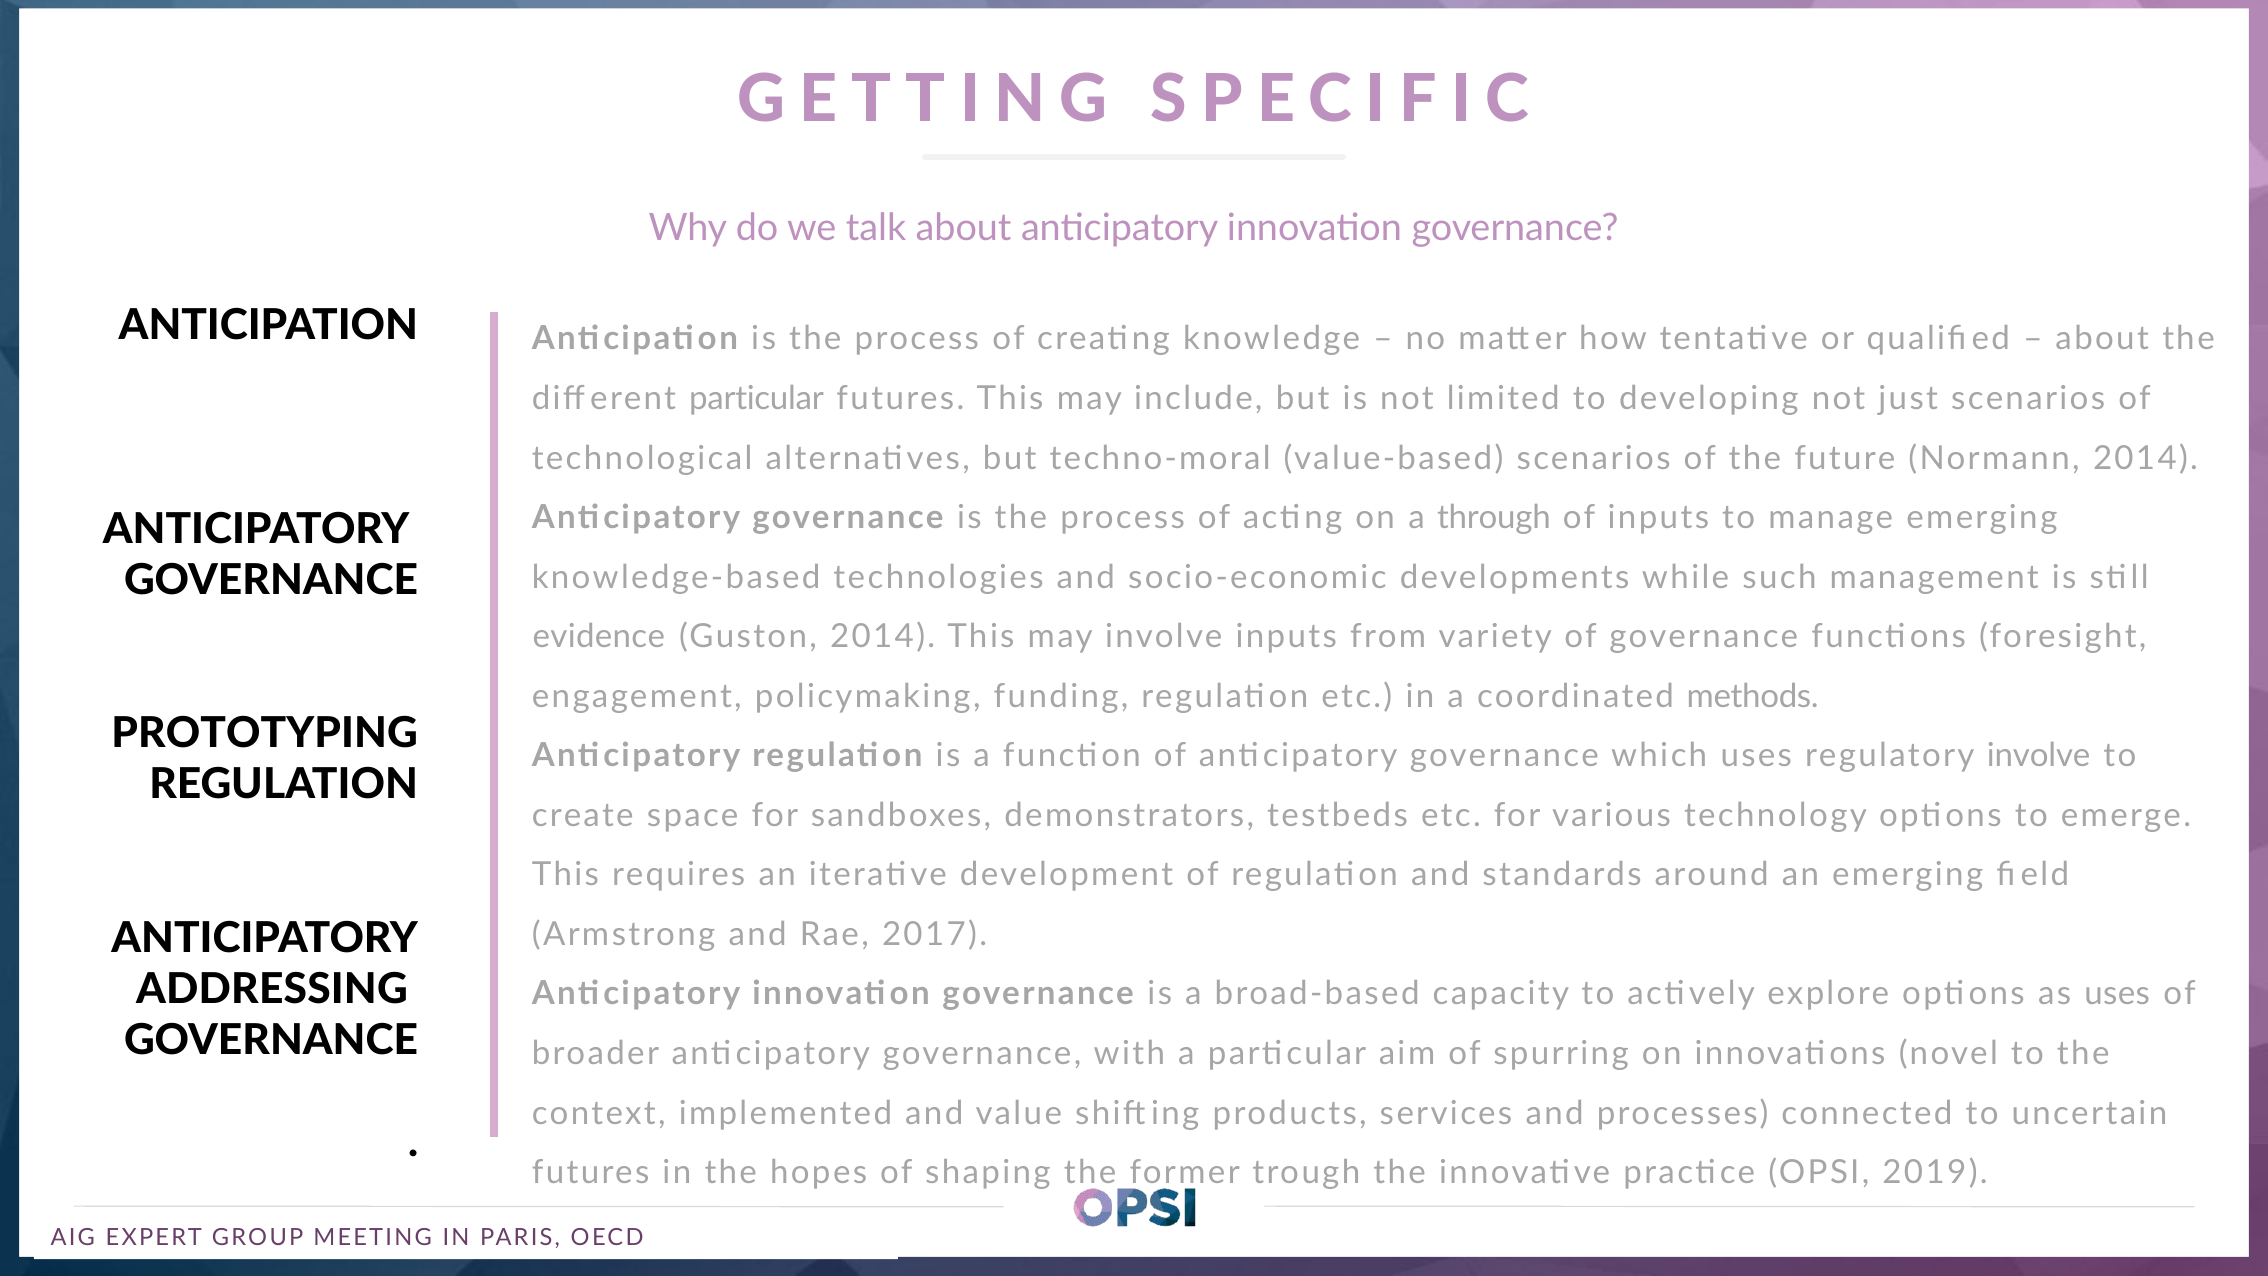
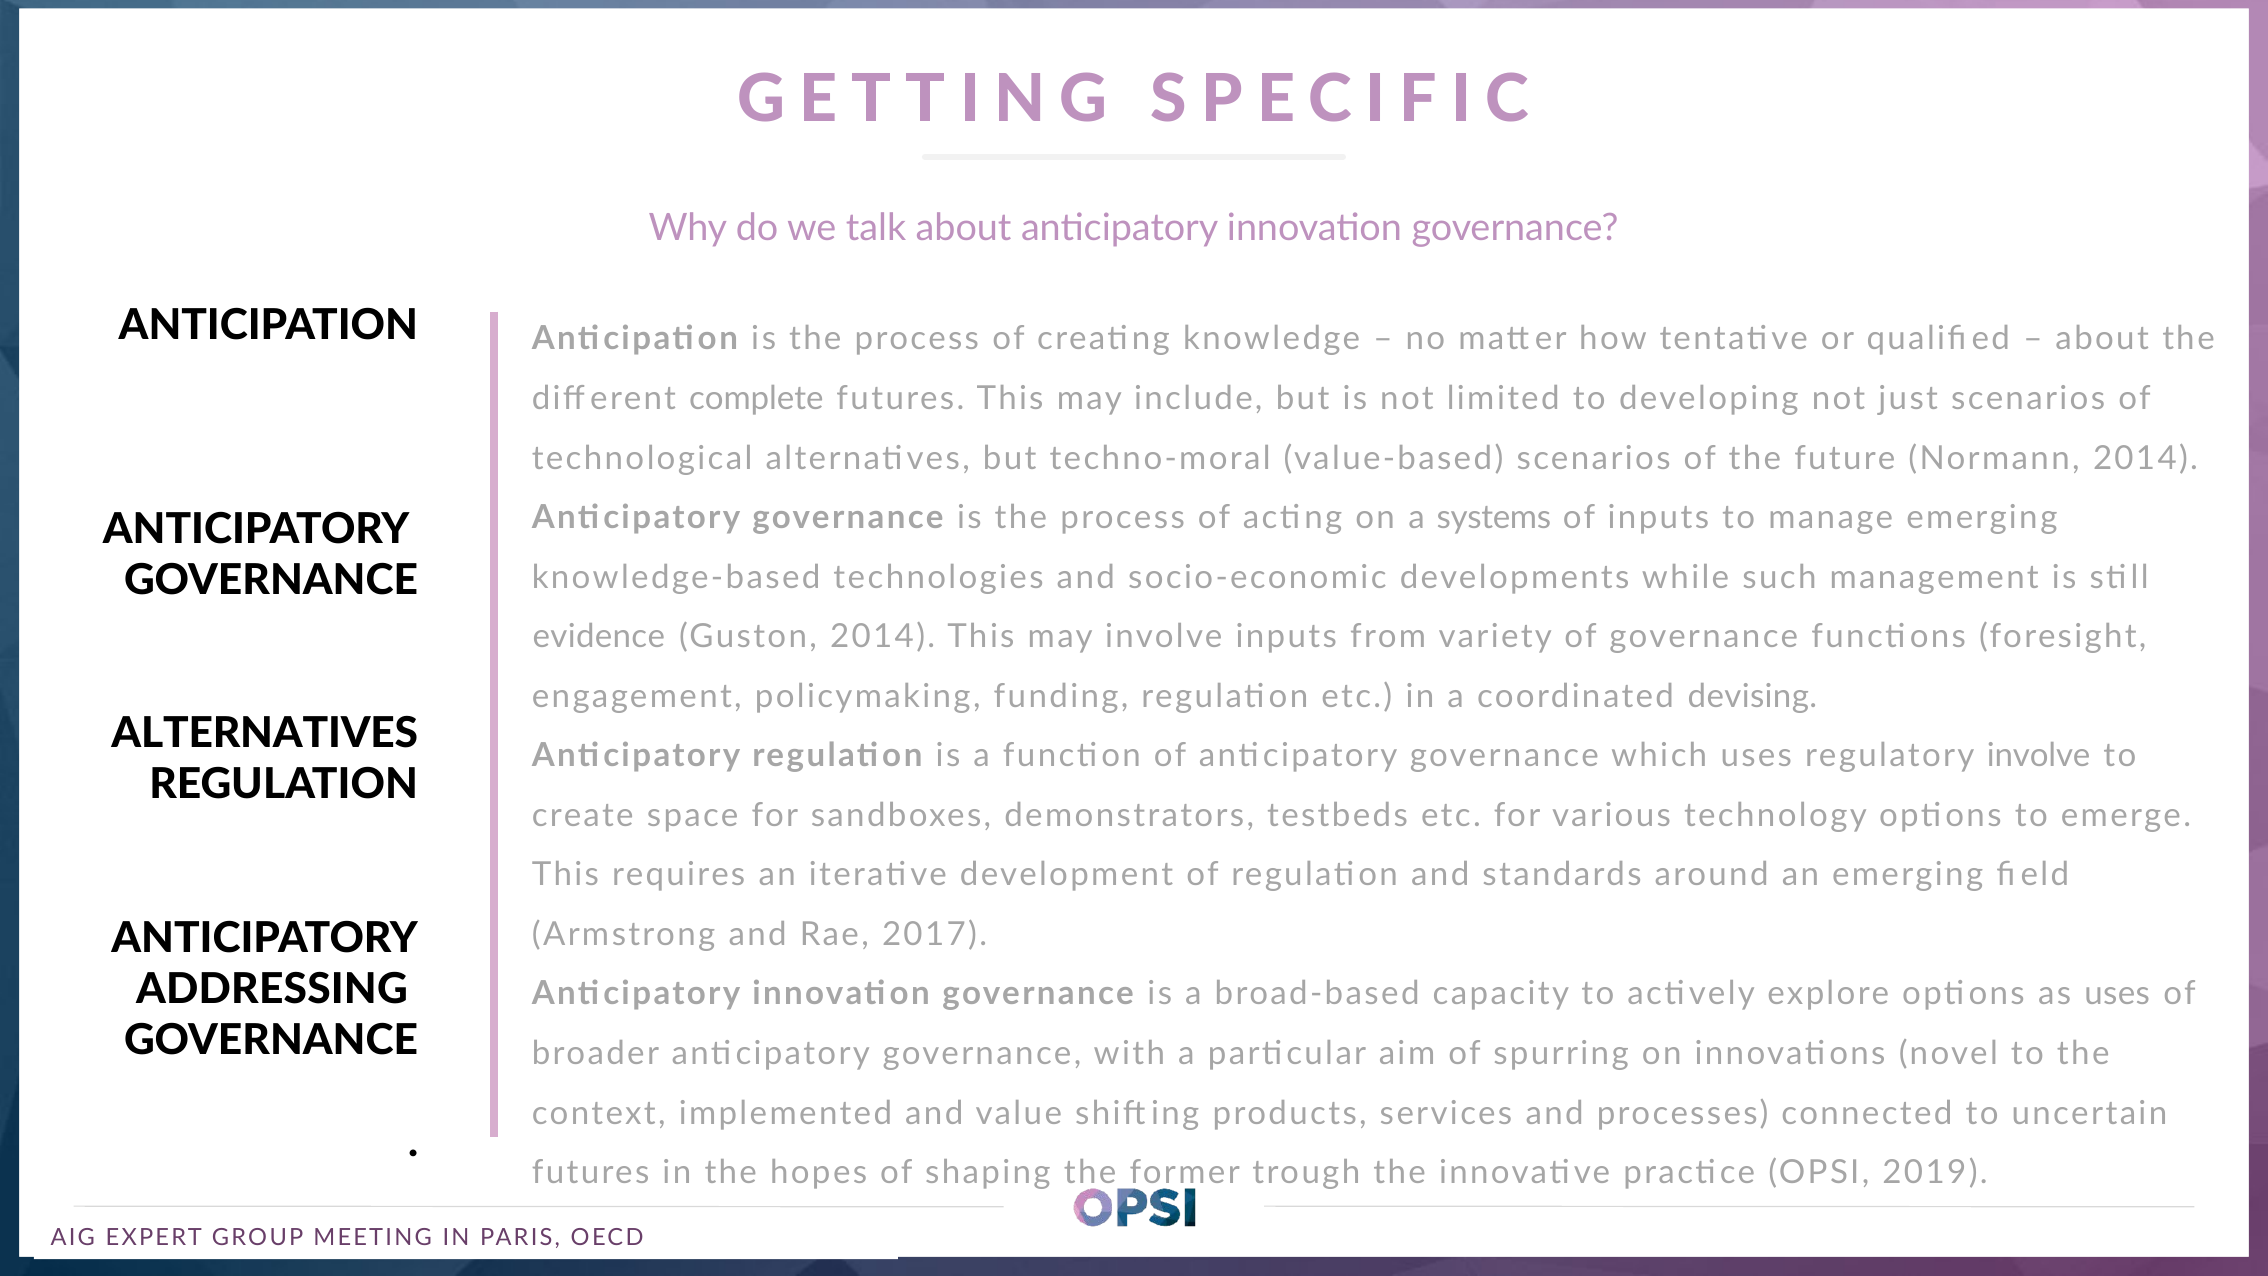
different particular: particular -> complete (756, 399)
through: through -> systems (1494, 518)
methods: methods -> devising (1752, 696)
PROTOTYPING: PROTOTYPING -> ALTERNATIVES (265, 734)
